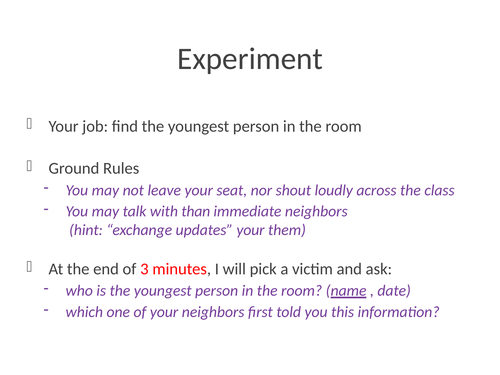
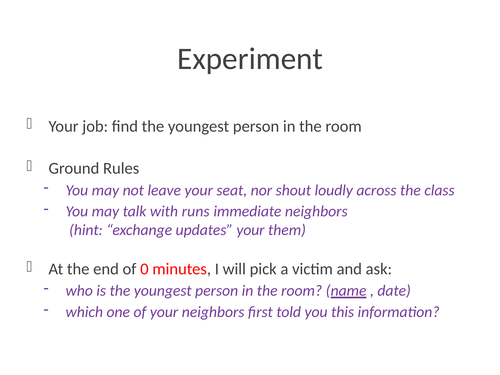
than: than -> runs (196, 211)
3: 3 -> 0 (144, 269)
